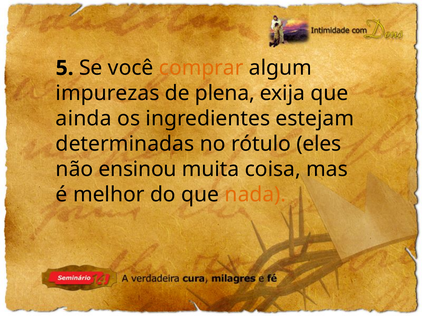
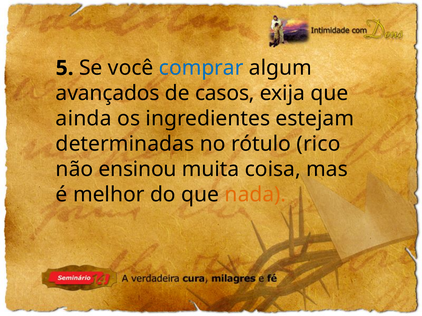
comprar colour: orange -> blue (201, 68)
impurezas: impurezas -> avançados (108, 93)
plena: plena -> casos (225, 93)
eles: eles -> rico (319, 144)
